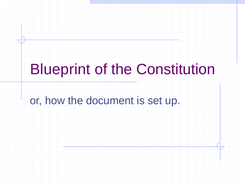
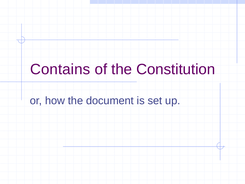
Blueprint: Blueprint -> Contains (60, 69)
